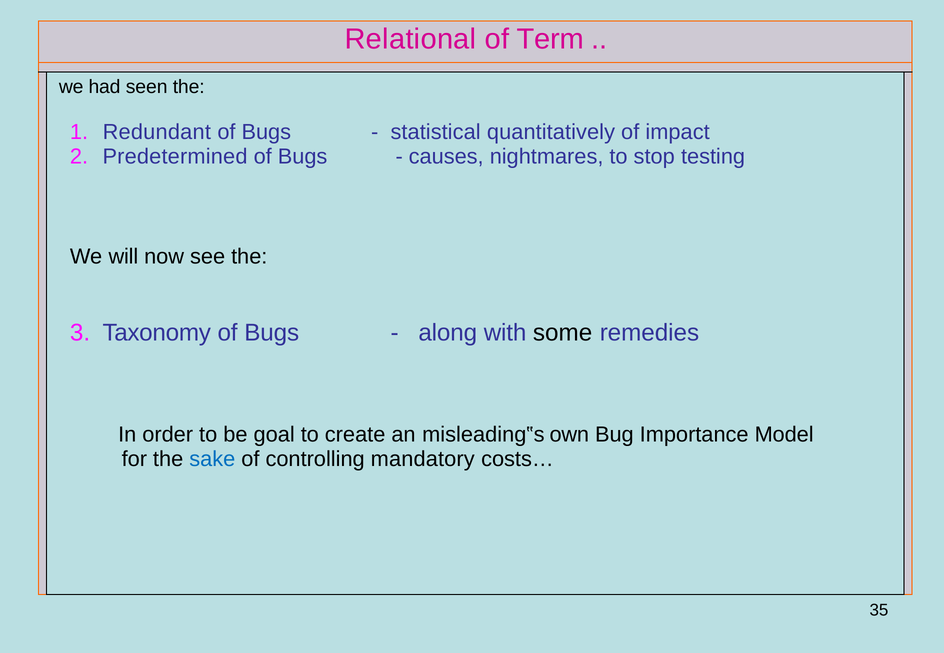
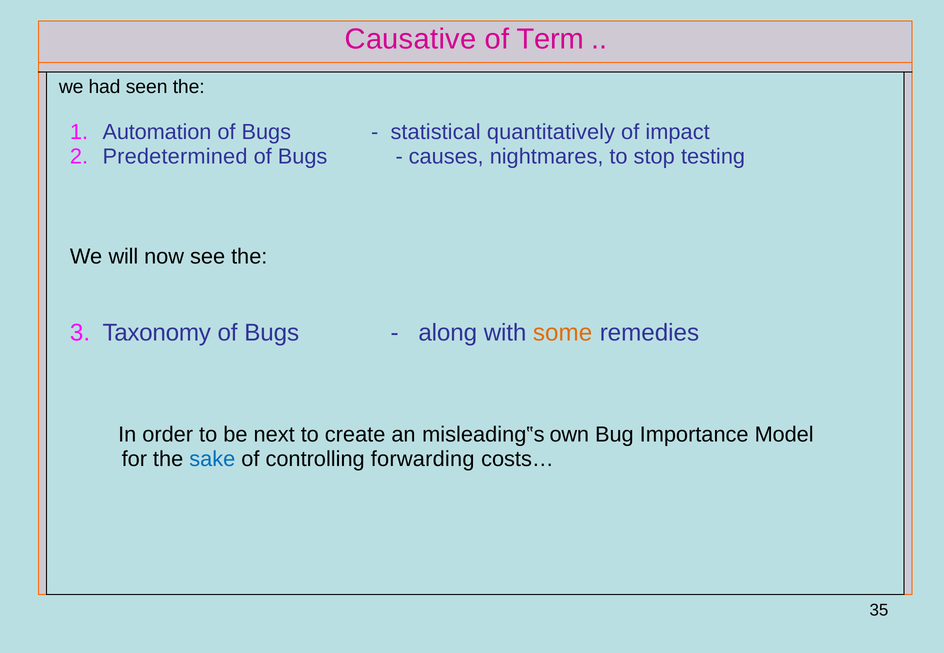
Relational: Relational -> Causative (411, 39)
Redundant: Redundant -> Automation (157, 132)
some colour: black -> orange (563, 333)
goal: goal -> next (274, 435)
mandatory: mandatory -> forwarding (423, 459)
